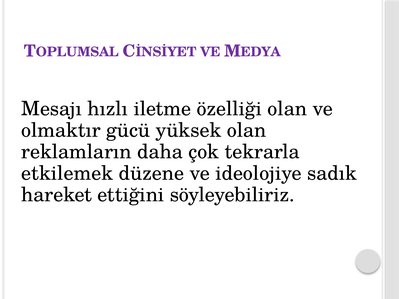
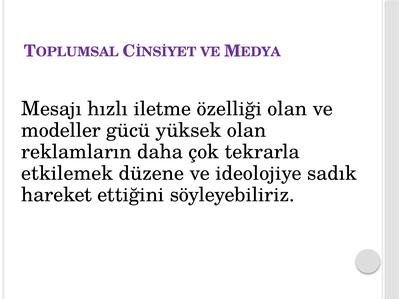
olmaktır: olmaktır -> modeller (61, 130)
